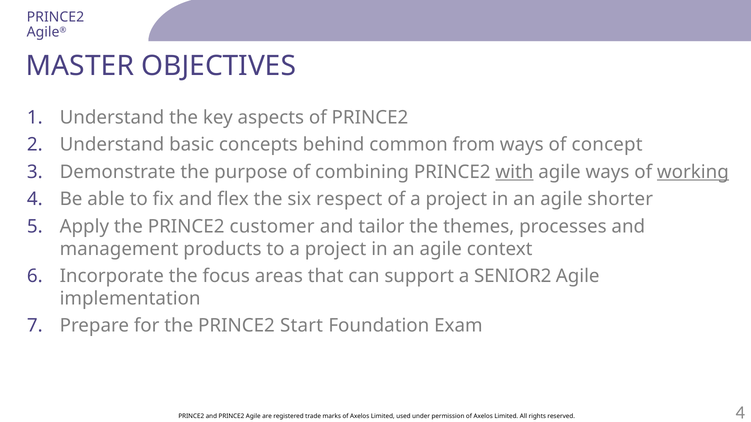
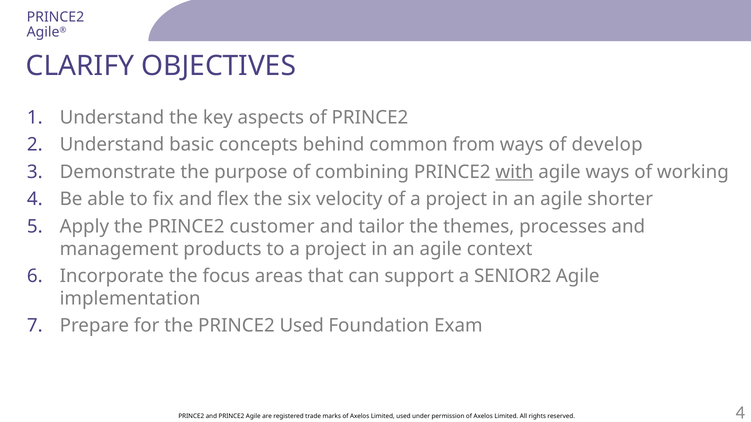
MASTER: MASTER -> CLARIFY (80, 66)
concept: concept -> develop (607, 145)
working underline: present -> none (693, 172)
respect: respect -> velocity (349, 199)
PRINCE2 Start: Start -> Used (302, 326)
